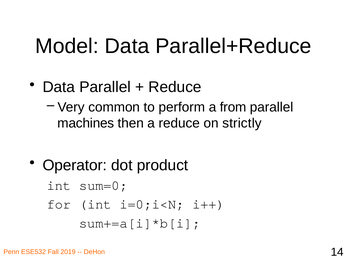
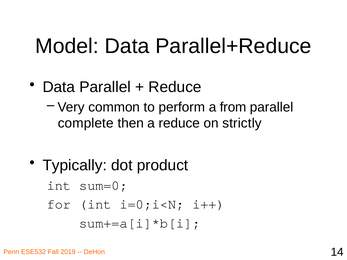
machines: machines -> complete (86, 123)
Operator: Operator -> Typically (75, 166)
